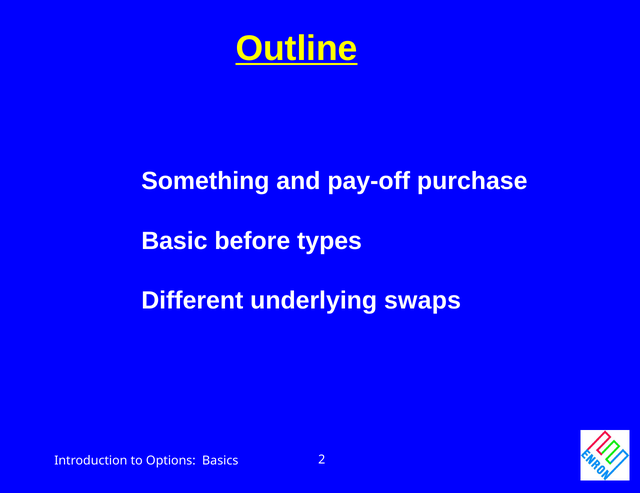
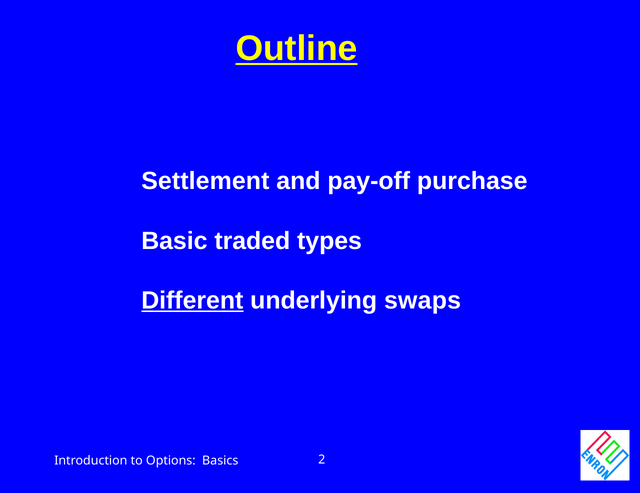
Something: Something -> Settlement (205, 181)
before: before -> traded (252, 241)
Different underline: none -> present (192, 301)
